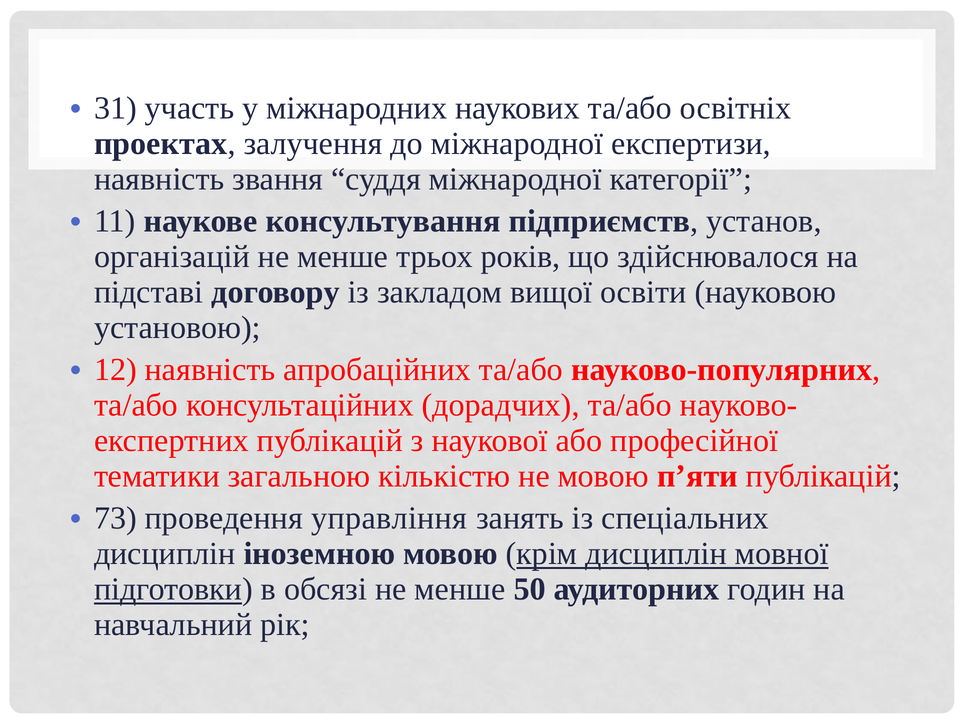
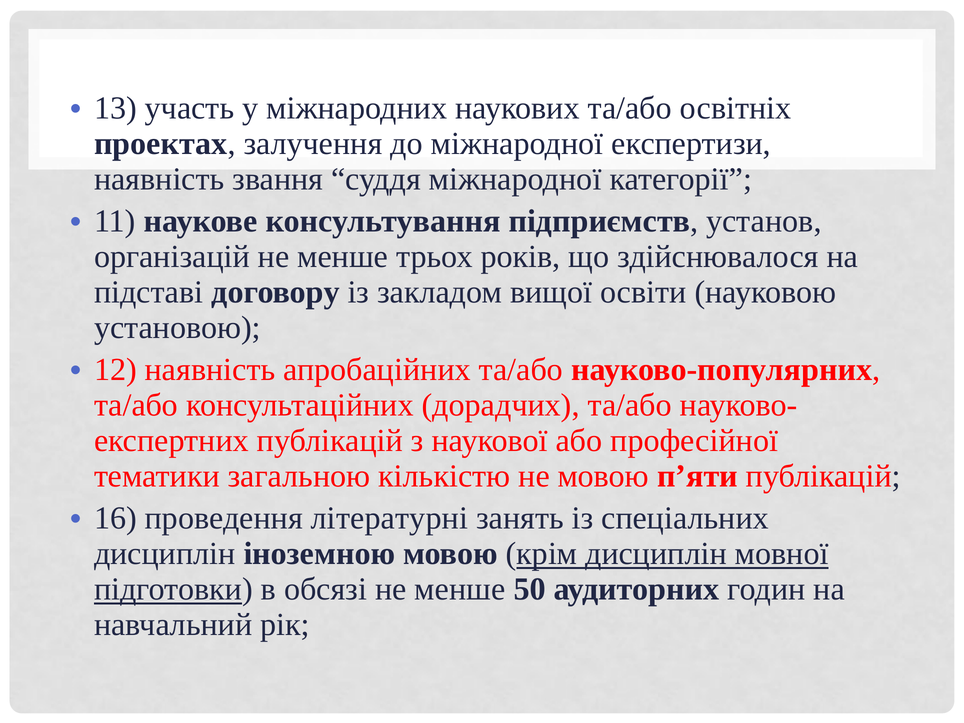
31: 31 -> 13 (115, 108)
73: 73 -> 16 (115, 518)
управління: управління -> літературні (389, 518)
